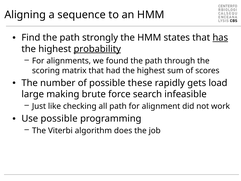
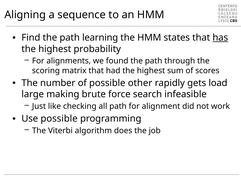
strongly: strongly -> learning (100, 38)
probability underline: present -> none (97, 49)
these: these -> other (140, 83)
